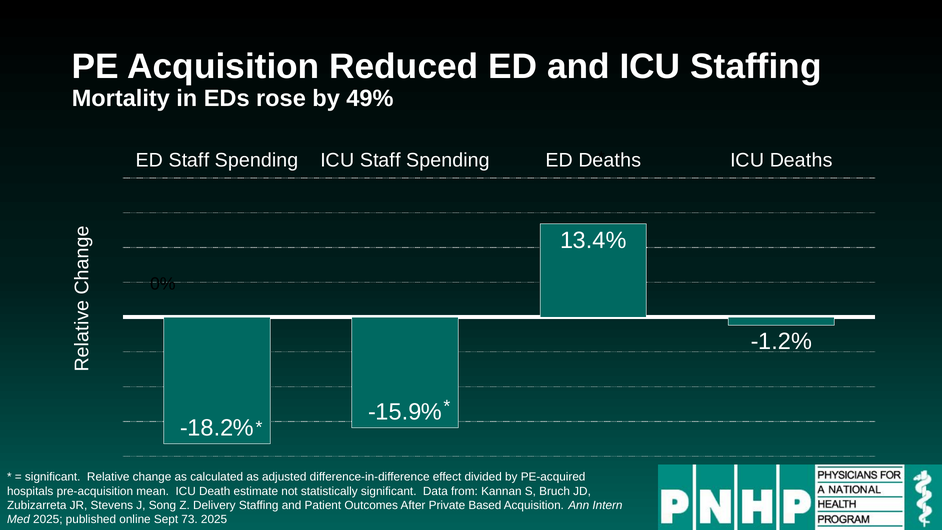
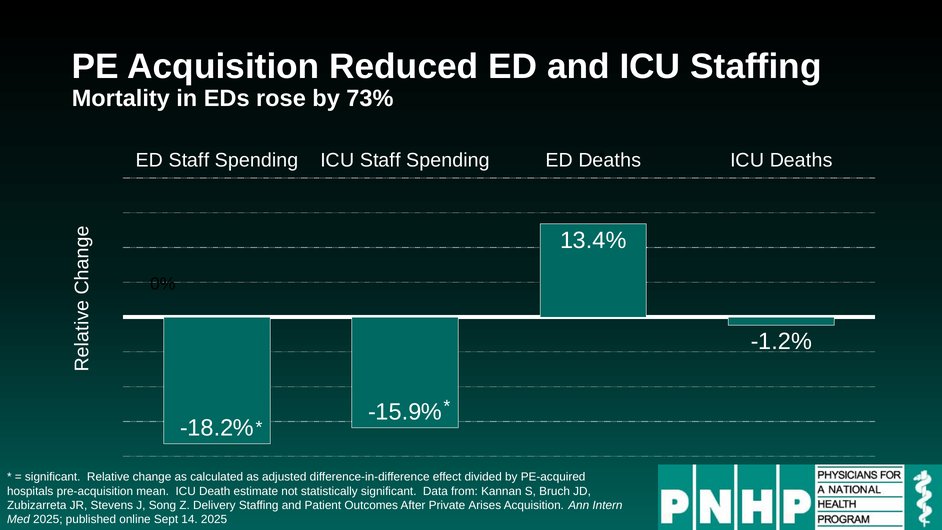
49%: 49% -> 73% (370, 98)
Based: Based -> Arises (485, 505)
73: 73 -> 14 (190, 519)
